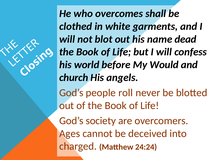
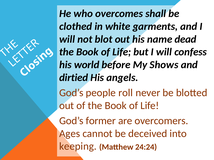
Would: Would -> Shows (164, 65)
church: church -> dirtied (74, 78)
society: society -> former (101, 121)
charged: charged -> keeping (78, 147)
